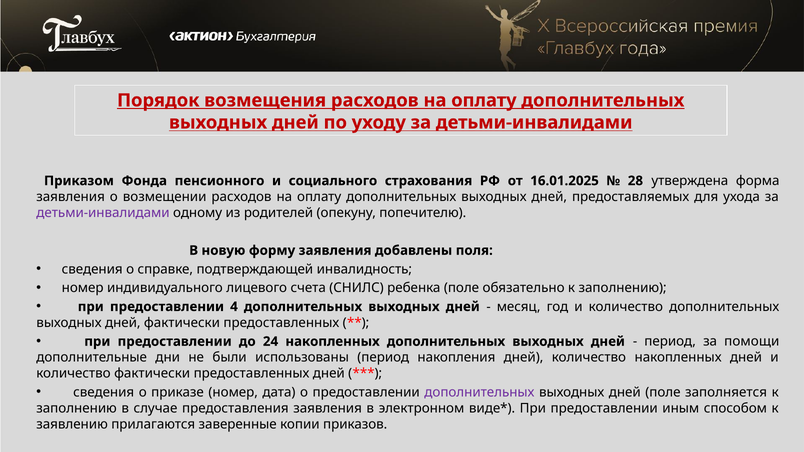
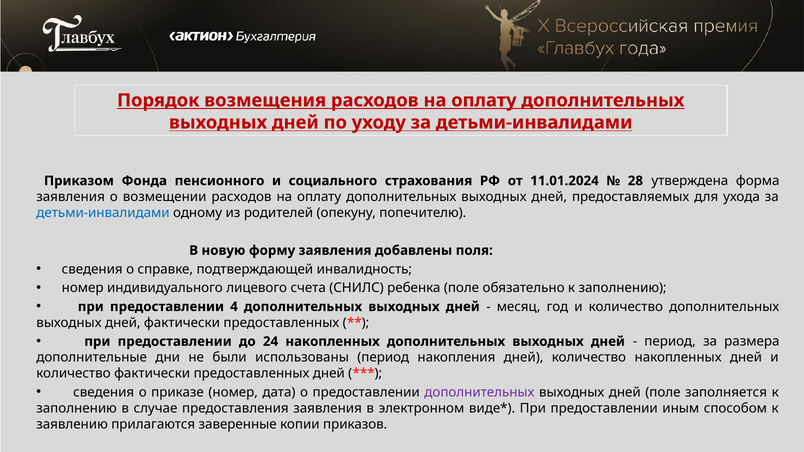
16.01.2025: 16.01.2025 -> 11.01.2024 (565, 181)
детьми-инвалидами colour: purple -> blue (103, 213)
помощи: помощи -> размера (752, 342)
